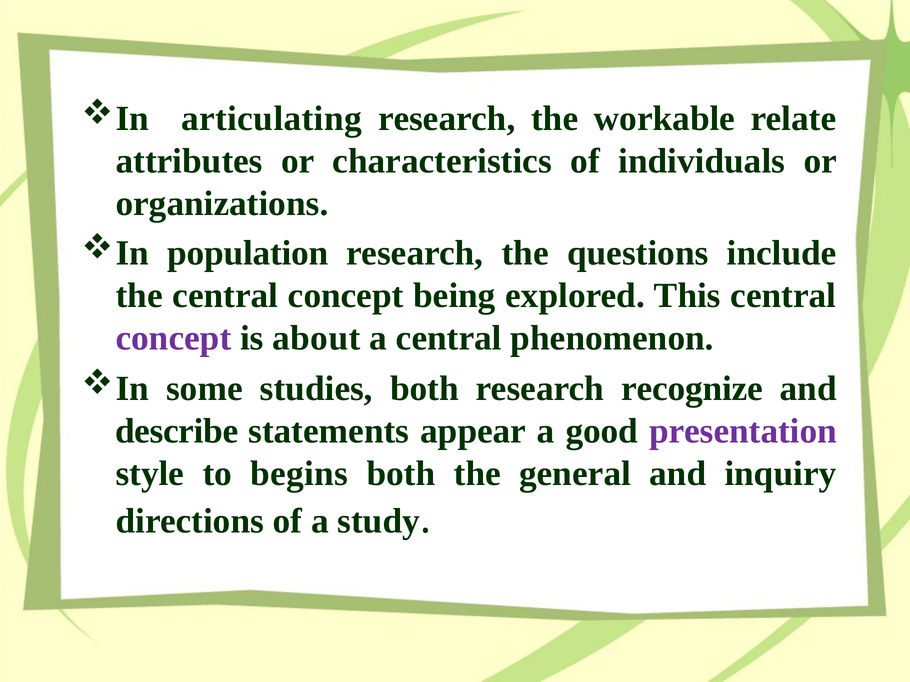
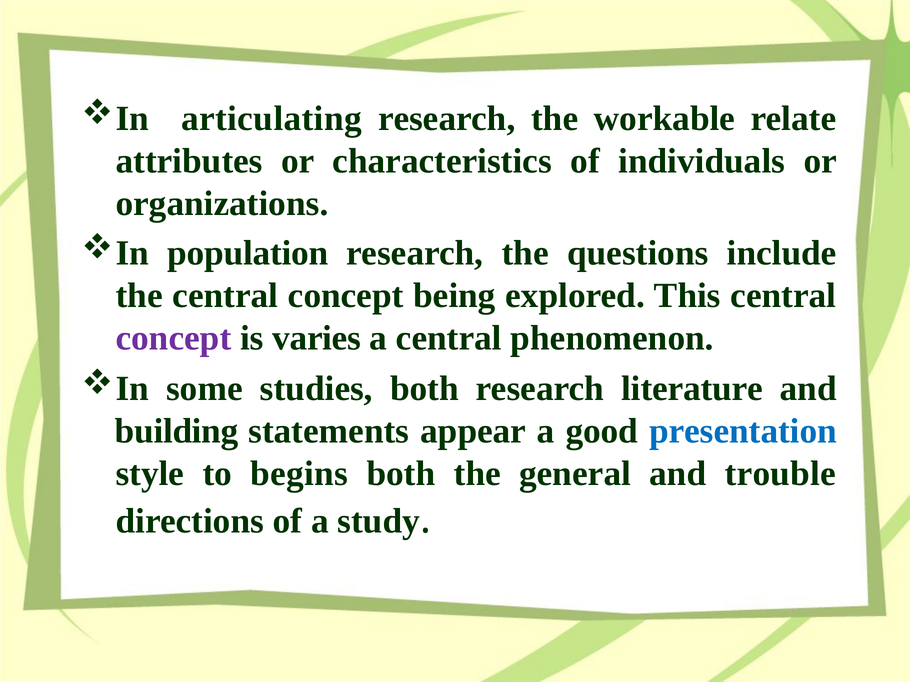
about: about -> varies (317, 338)
recognize: recognize -> literature (692, 389)
describe: describe -> building (177, 431)
presentation colour: purple -> blue (743, 431)
inquiry: inquiry -> trouble (780, 474)
